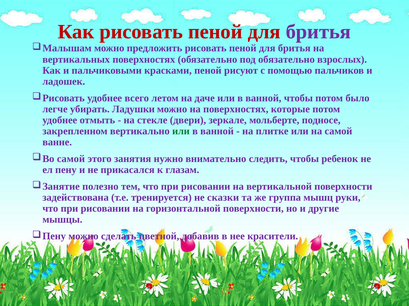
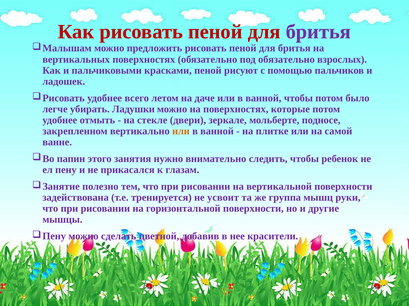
или colour: green -> orange (181, 131)
самой: самой -> папин (71, 159)
сказки: сказки -> усвоит (223, 198)
